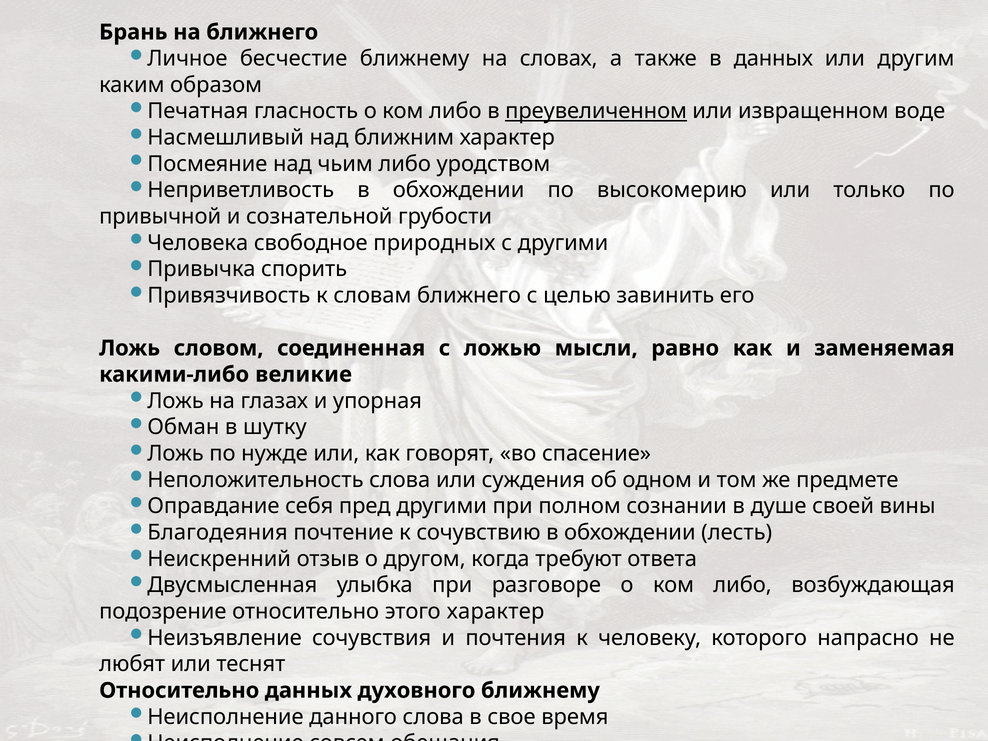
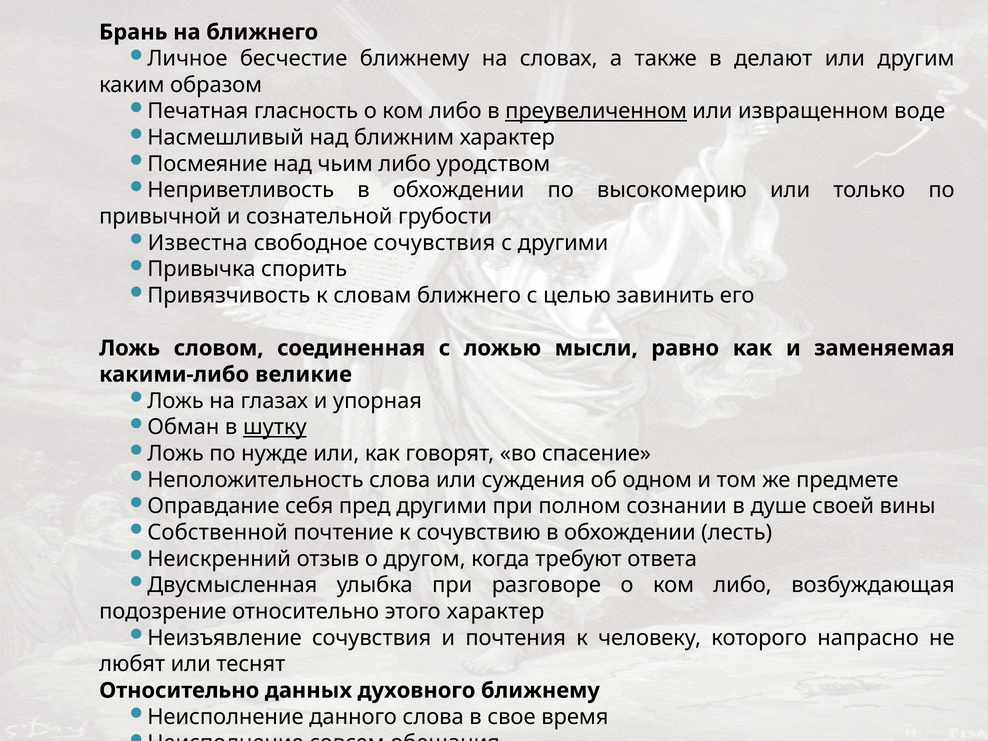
в данных: данных -> делают (773, 58)
Человека: Человека -> Известна (198, 243)
свободное природных: природных -> сочувствия (434, 243)
шутку underline: none -> present (275, 427)
Благодеяния: Благодеяния -> Собственной (218, 533)
